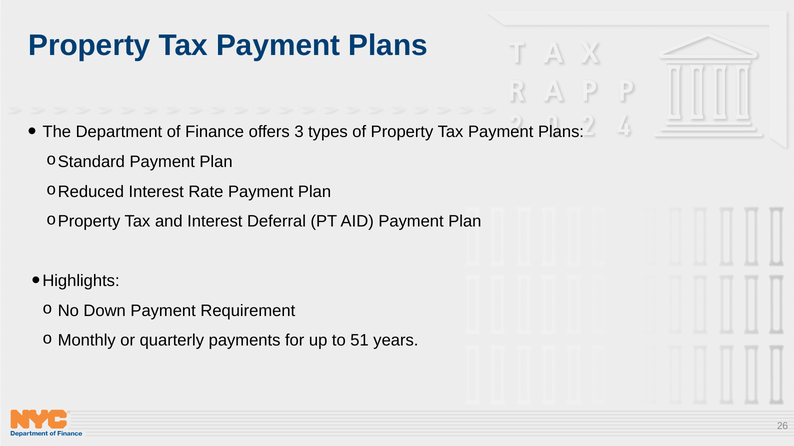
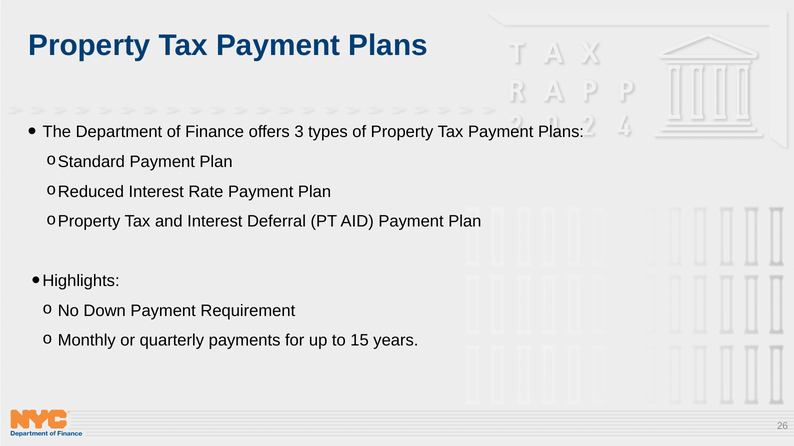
51: 51 -> 15 (360, 341)
